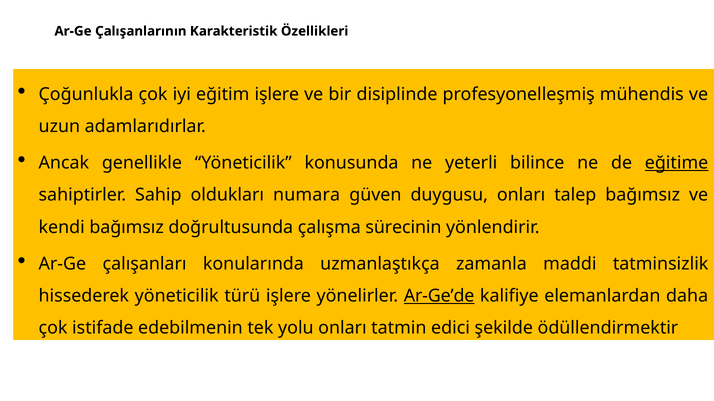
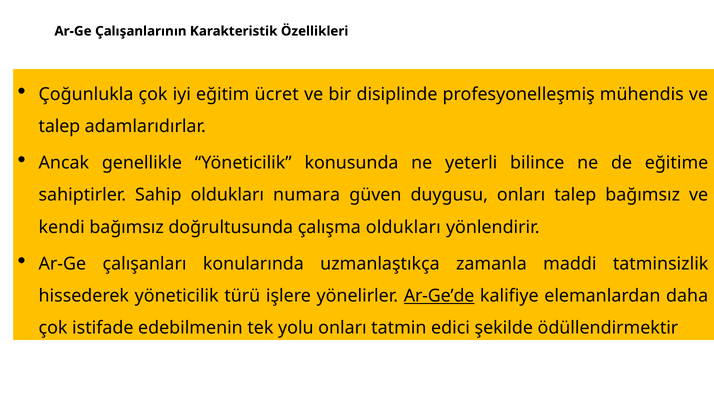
eğitim işlere: işlere -> ücret (277, 95)
uzun: uzun -> talep (59, 127)
eğitime underline: present -> none (677, 163)
çalışma sürecinin: sürecinin -> oldukları (403, 228)
